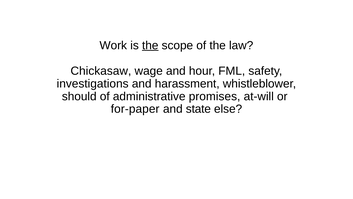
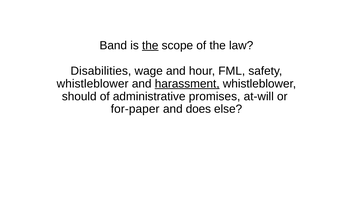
Work: Work -> Band (113, 45)
Chickasaw: Chickasaw -> Disabilities (101, 71)
investigations: investigations -> whistleblower (93, 83)
harassment underline: none -> present (187, 83)
state: state -> does (198, 109)
